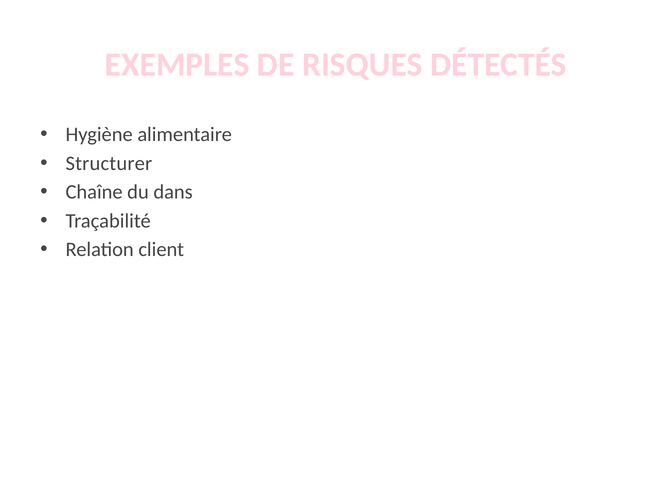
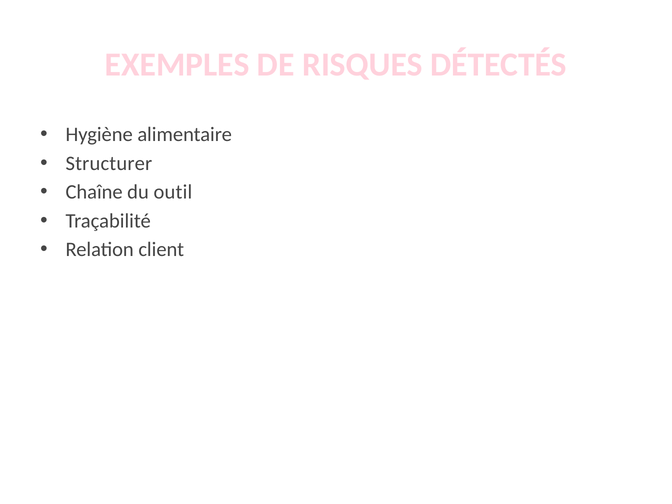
dans: dans -> outil (173, 192)
